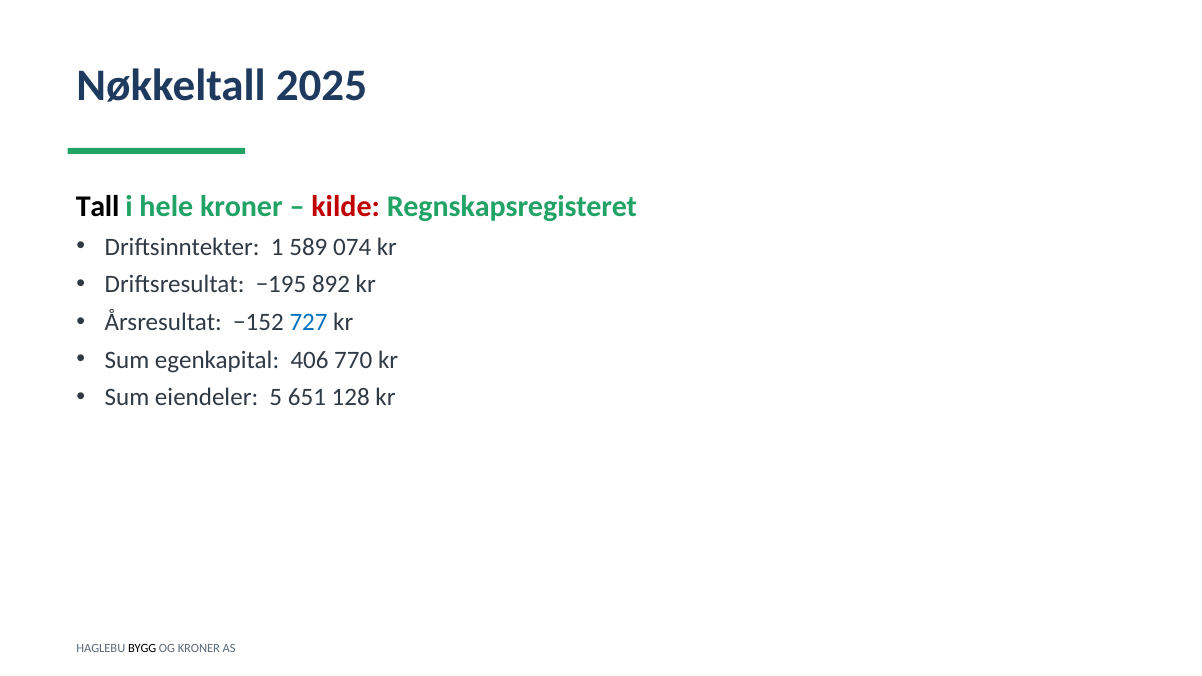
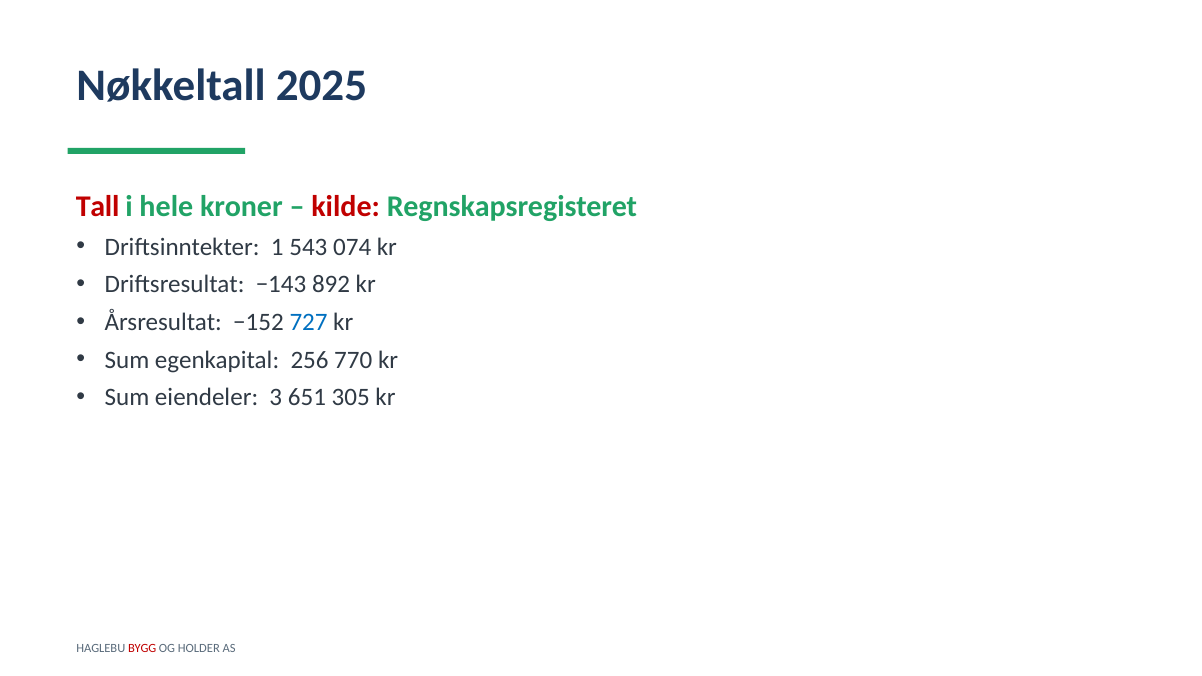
Tall colour: black -> red (98, 207)
589: 589 -> 543 (308, 247)
−195: −195 -> −143 (281, 285)
406: 406 -> 256 (310, 360)
5: 5 -> 3 (276, 398)
128: 128 -> 305 (351, 398)
BYGG colour: black -> red (142, 649)
OG KRONER: KRONER -> HOLDER (199, 649)
